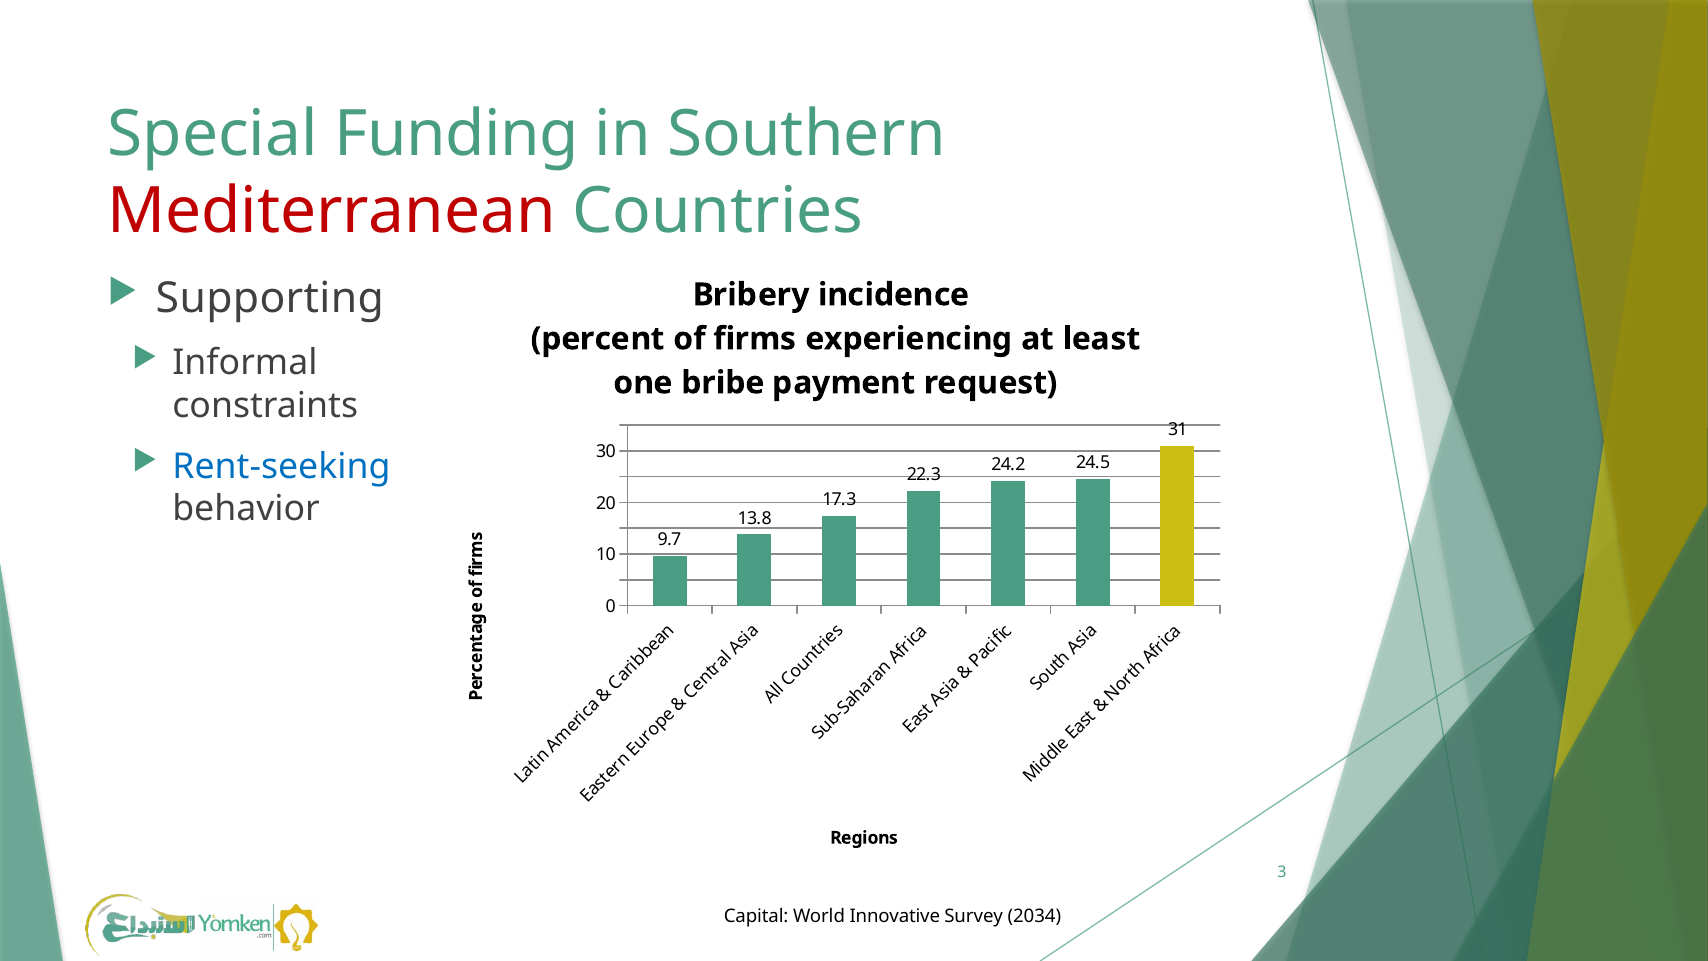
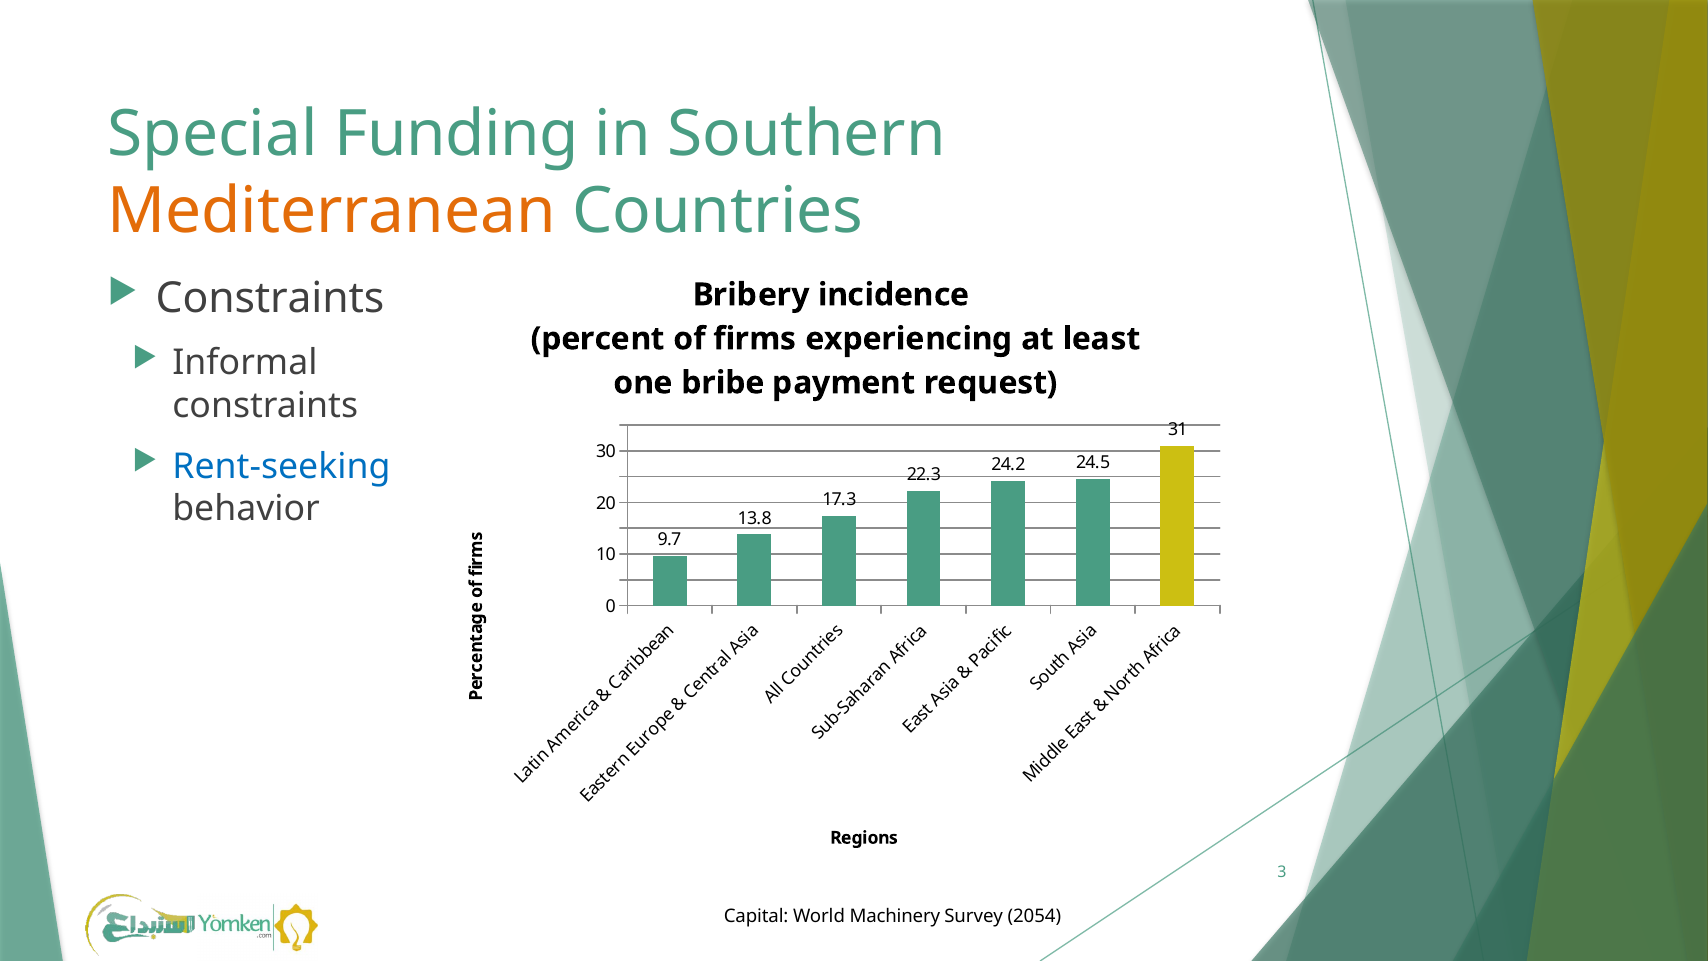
Mediterranean colour: red -> orange (332, 212)
Supporting: Supporting -> Constraints (270, 298)
Innovative: Innovative -> Machinery (895, 916)
2034: 2034 -> 2054 (1034, 916)
